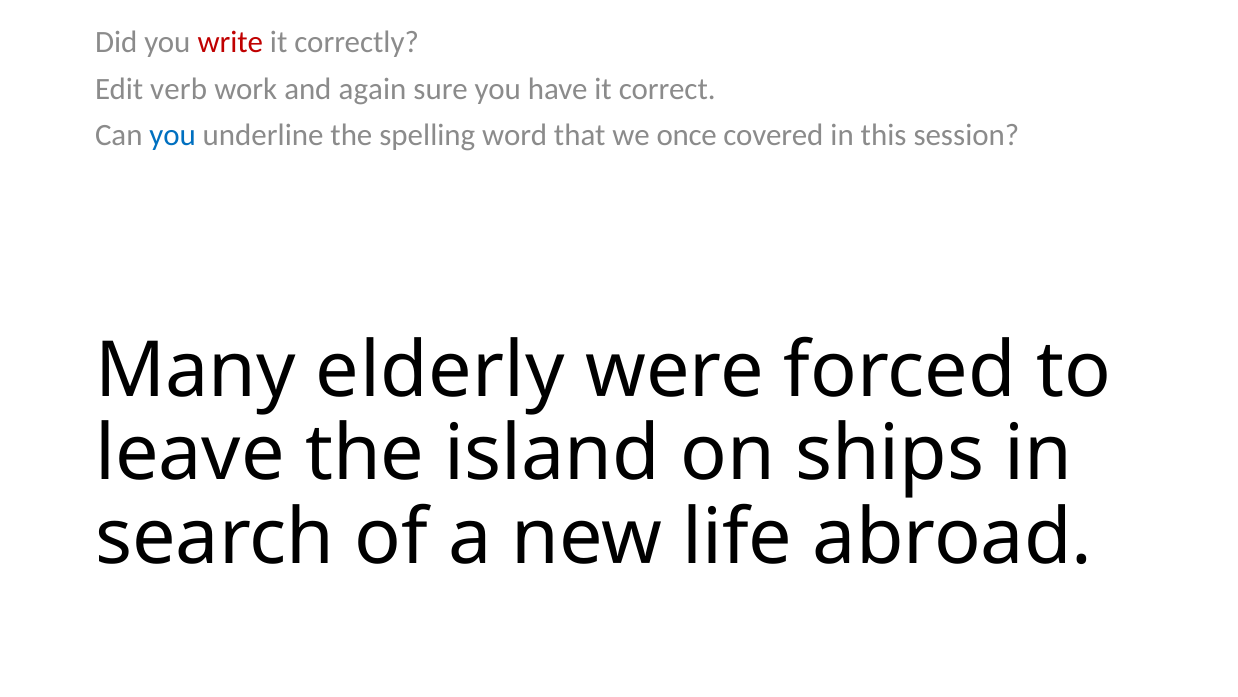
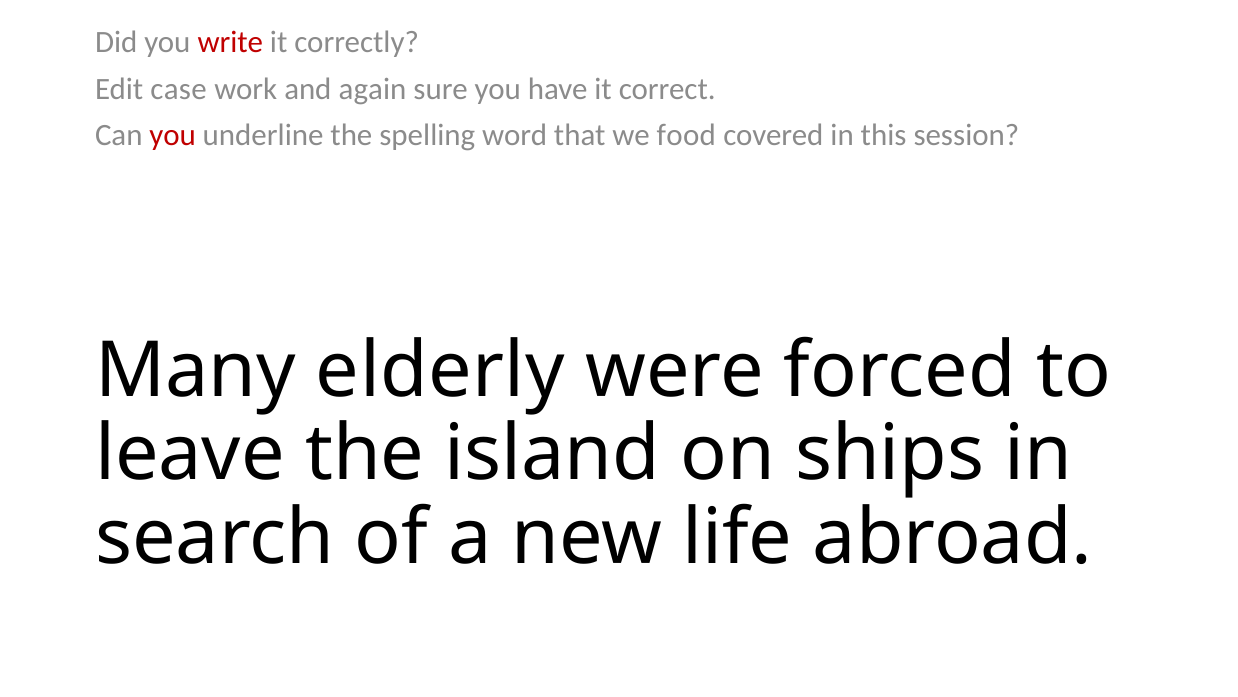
verb: verb -> case (179, 89)
you colour: blue -> red (173, 135)
once: once -> food (686, 135)
